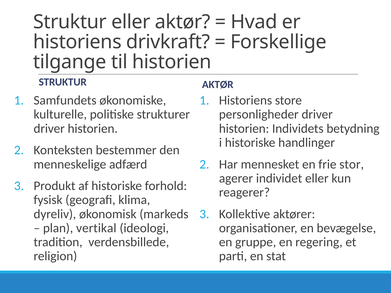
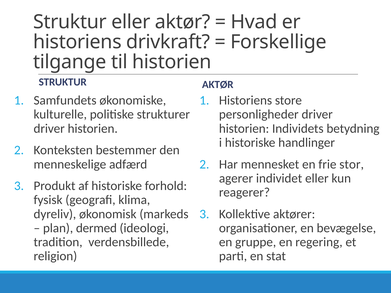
vertikal: vertikal -> dermed (96, 228)
